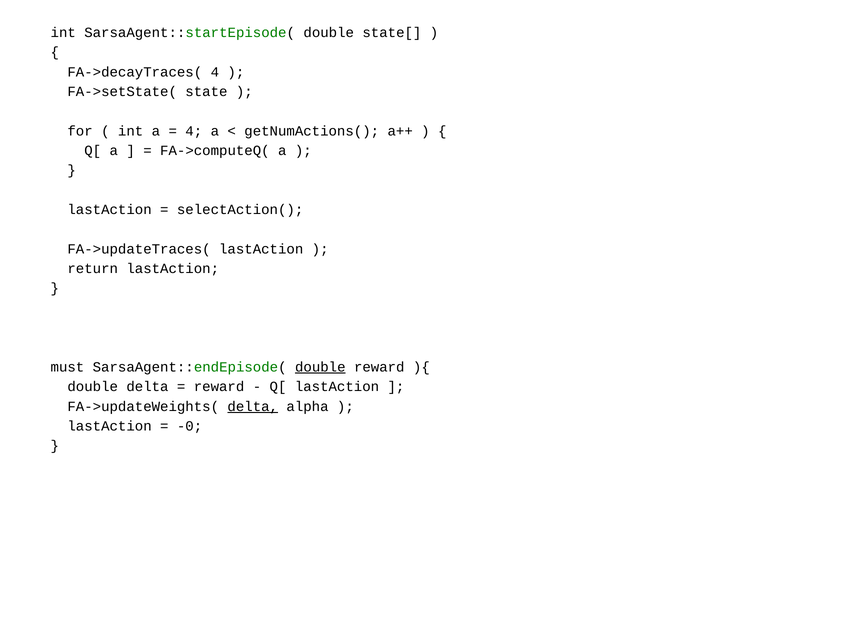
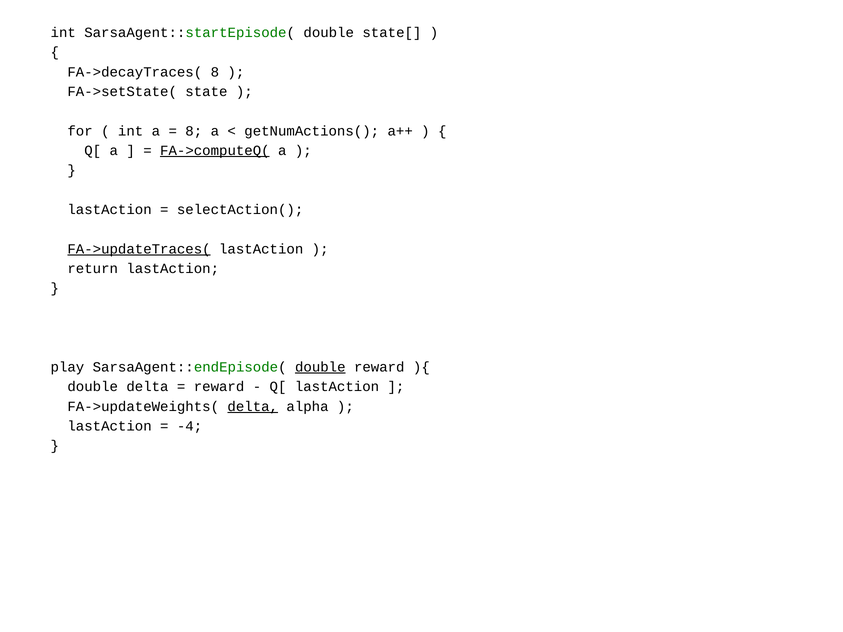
FA->decayTraces( 4: 4 -> 8 (215, 72)
4: 4 -> 8 (194, 131)
FA->computeQ( underline: none -> present (215, 151)
FA->updateTraces( underline: none -> present (139, 249)
must: must -> play (67, 367)
-0: -0 -> -4 (190, 426)
